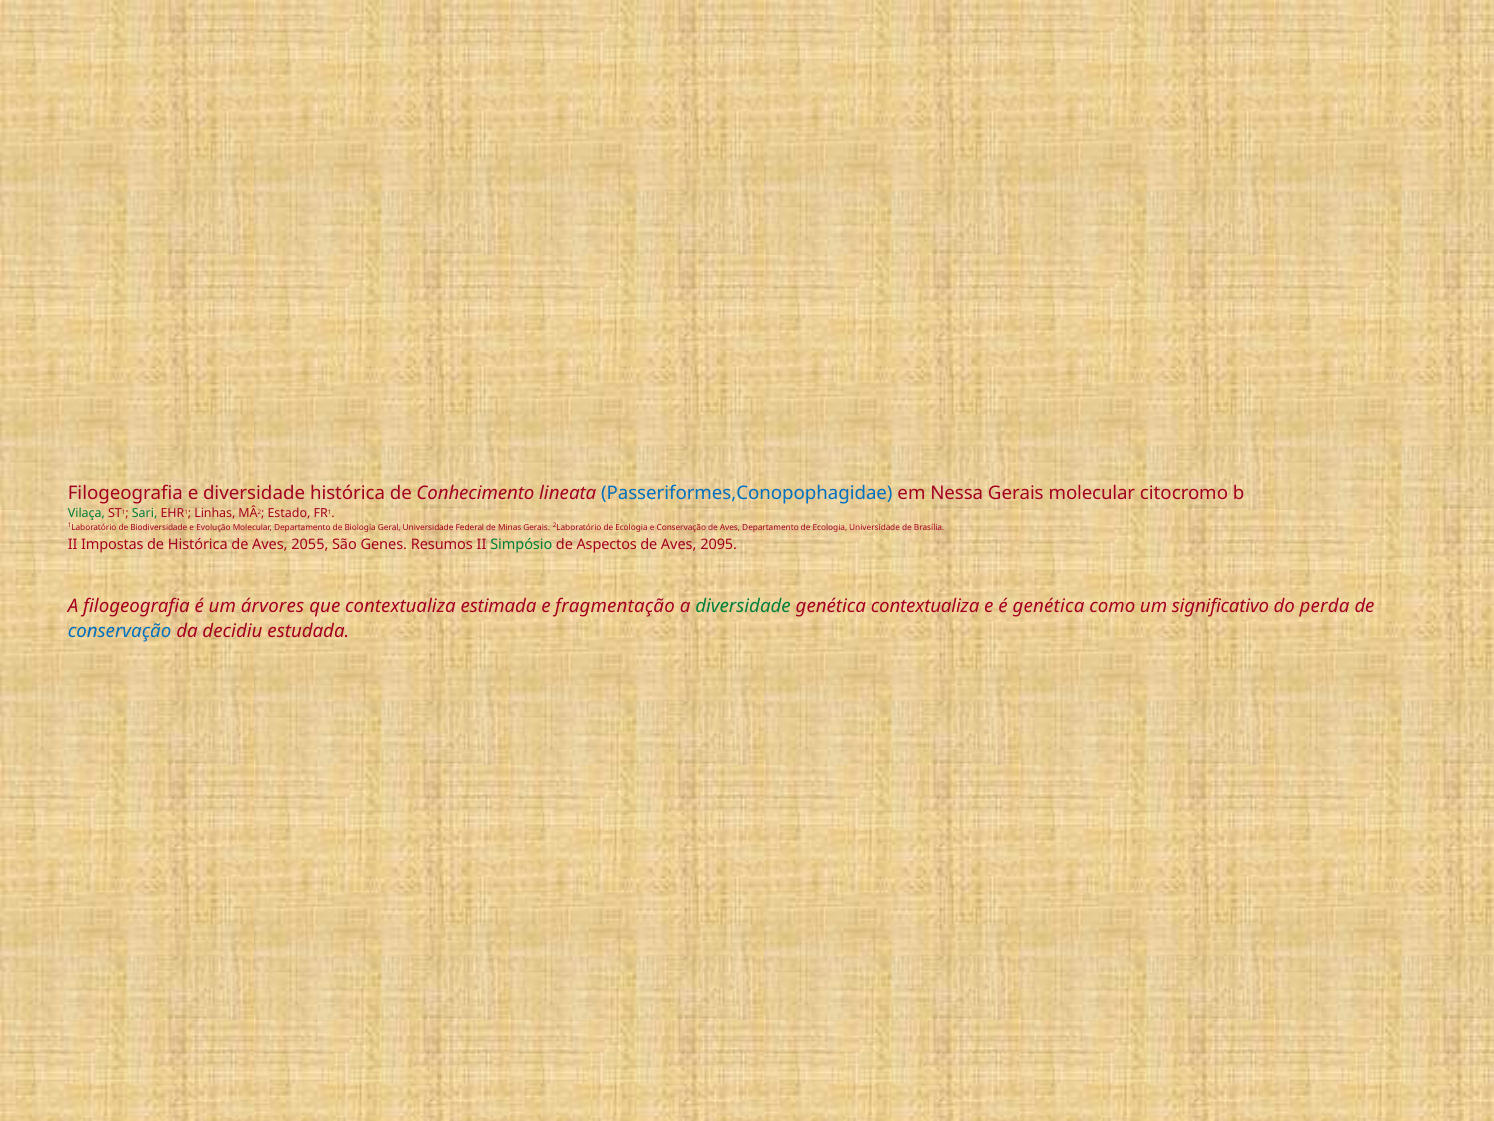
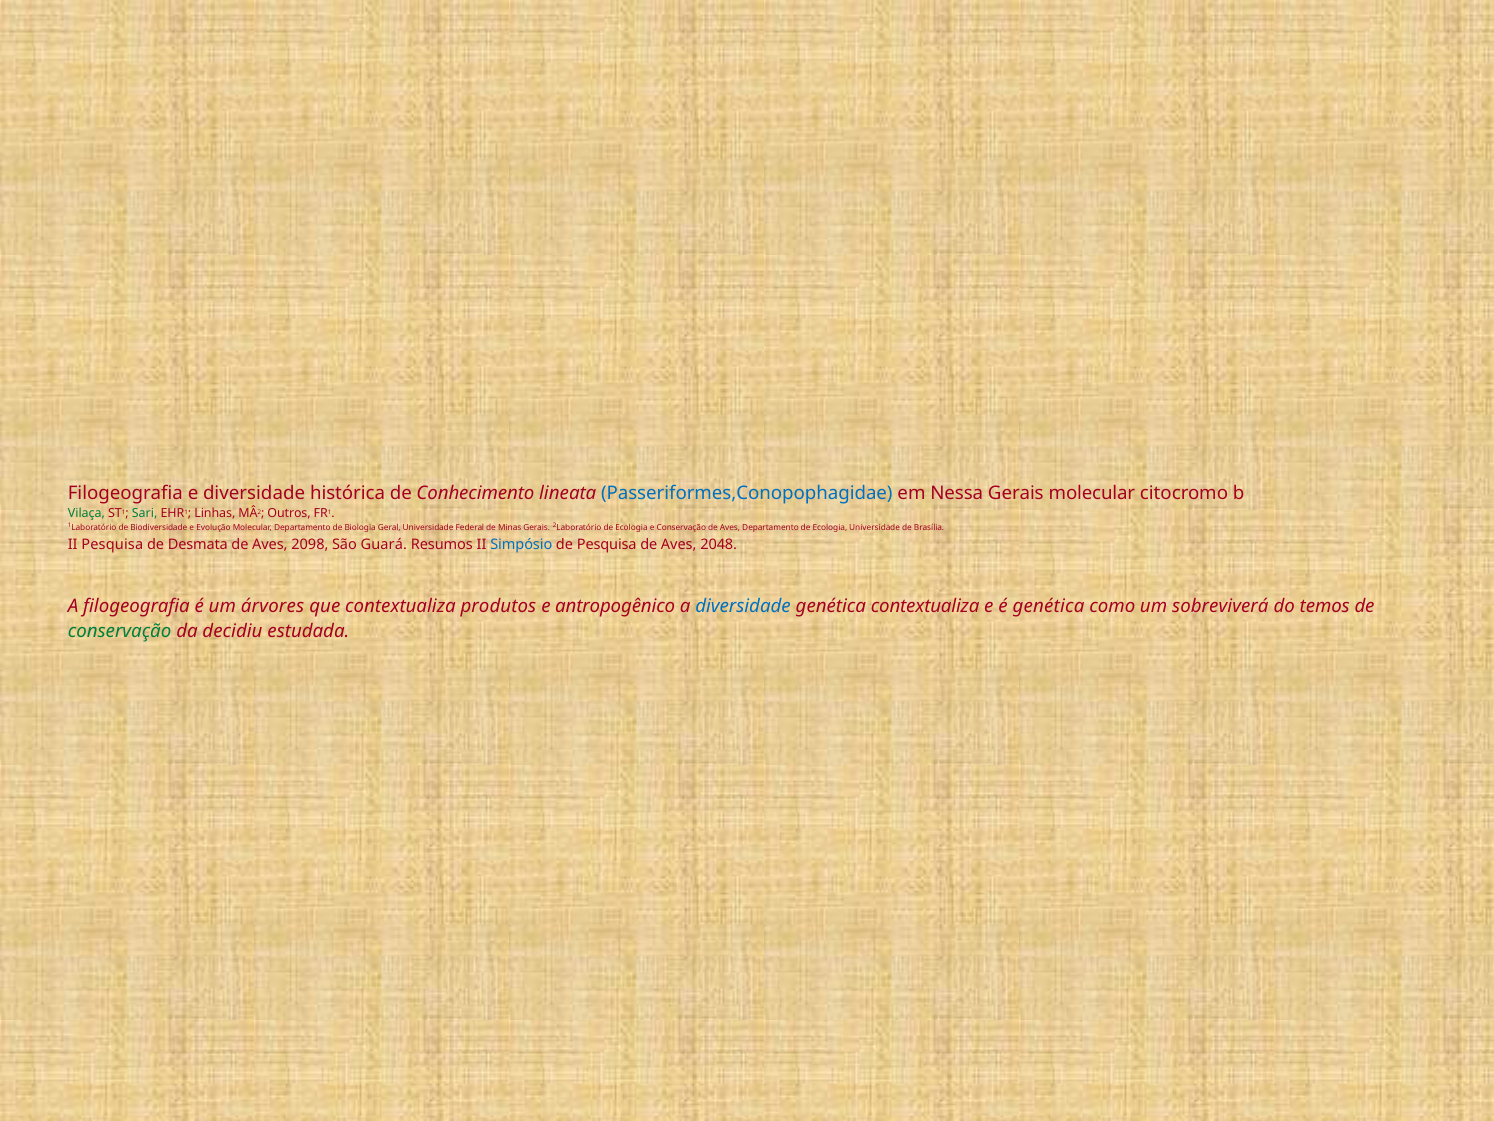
Estado: Estado -> Outros (289, 513)
II Impostas: Impostas -> Pesquisa (112, 544)
de Histórica: Histórica -> Desmata (198, 544)
2055: 2055 -> 2098 (310, 544)
Genes: Genes -> Guará (384, 544)
Simpósio colour: green -> blue (521, 544)
de Aspectos: Aspectos -> Pesquisa (607, 544)
2095: 2095 -> 2048 (719, 544)
estimada: estimada -> produtos (498, 606)
fragmentação: fragmentação -> antropogênico (615, 606)
diversidade colour: green -> blue (743, 606)
significativo: significativo -> sobreviverá (1220, 606)
perda: perda -> temos (1325, 606)
conservação colour: blue -> green (120, 631)
